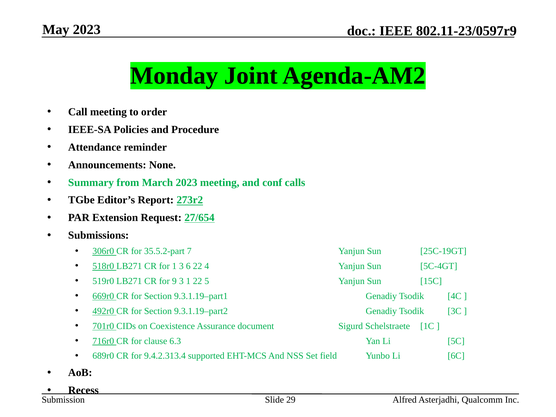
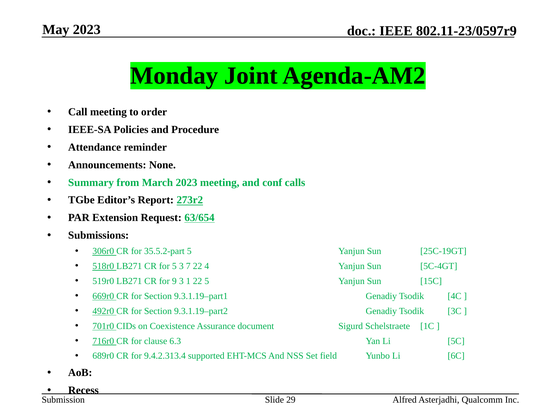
27/654: 27/654 -> 63/654 (199, 218)
35.5.2-part 7: 7 -> 5 (189, 251)
for 1: 1 -> 5 (174, 266)
6: 6 -> 7 (188, 266)
